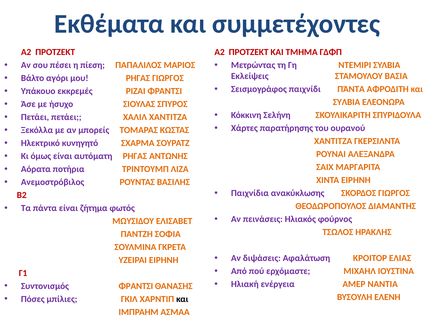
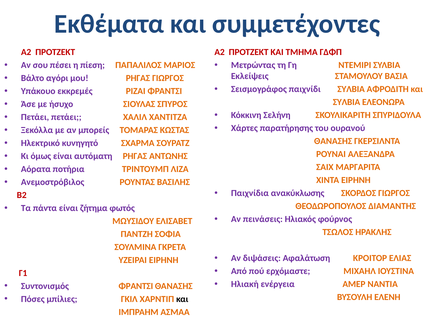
παιχνίδι ΠΆΝΤΑ: ΠΆΝΤΑ -> ΣΥΛΒΙΑ (351, 89)
ΧΑΝΤΙΤΖΑ: ΧΑΝΤΙΤΖΑ -> ΘΑΝΑΣΗΣ (333, 141)
